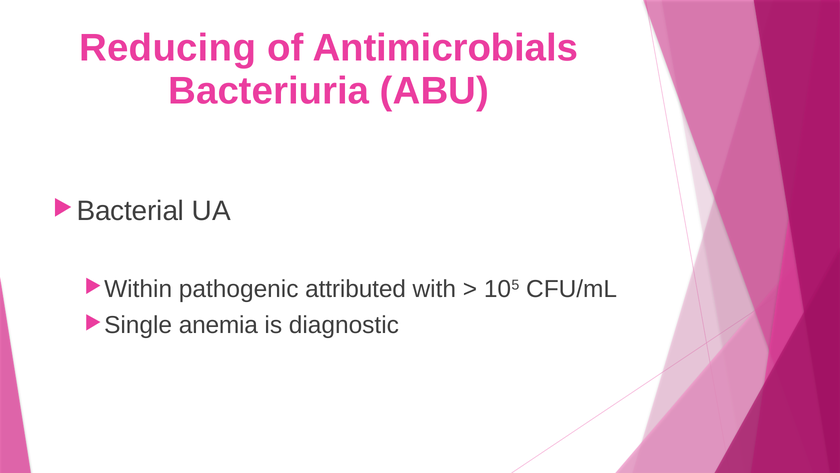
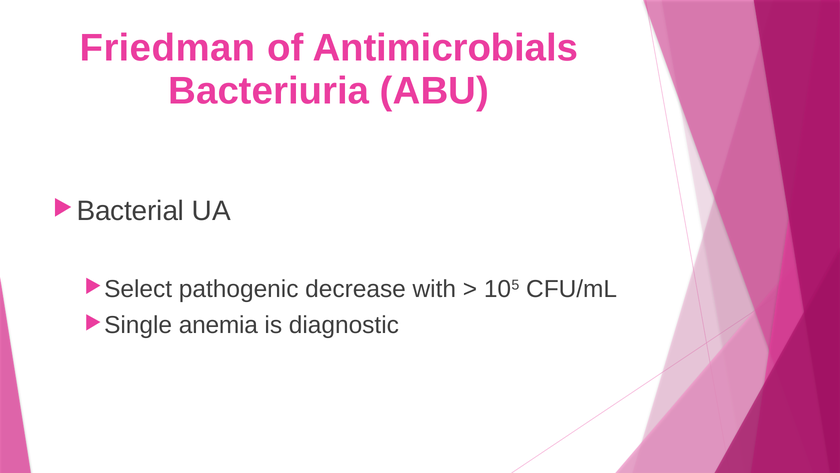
Reducing: Reducing -> Friedman (168, 48)
Within: Within -> Select (138, 289)
attributed: attributed -> decrease (356, 289)
